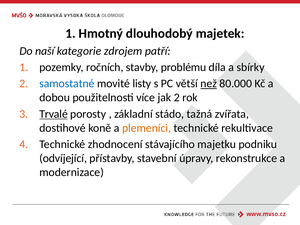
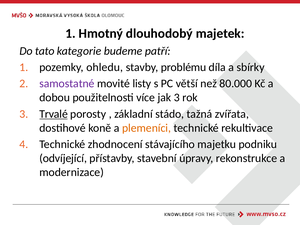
naší: naší -> tato (45, 51)
zdrojem: zdrojem -> budeme (123, 51)
ročních: ročních -> ohledu (105, 67)
samostatné colour: blue -> purple (67, 84)
než underline: present -> none (209, 84)
jak 2: 2 -> 3 (177, 98)
